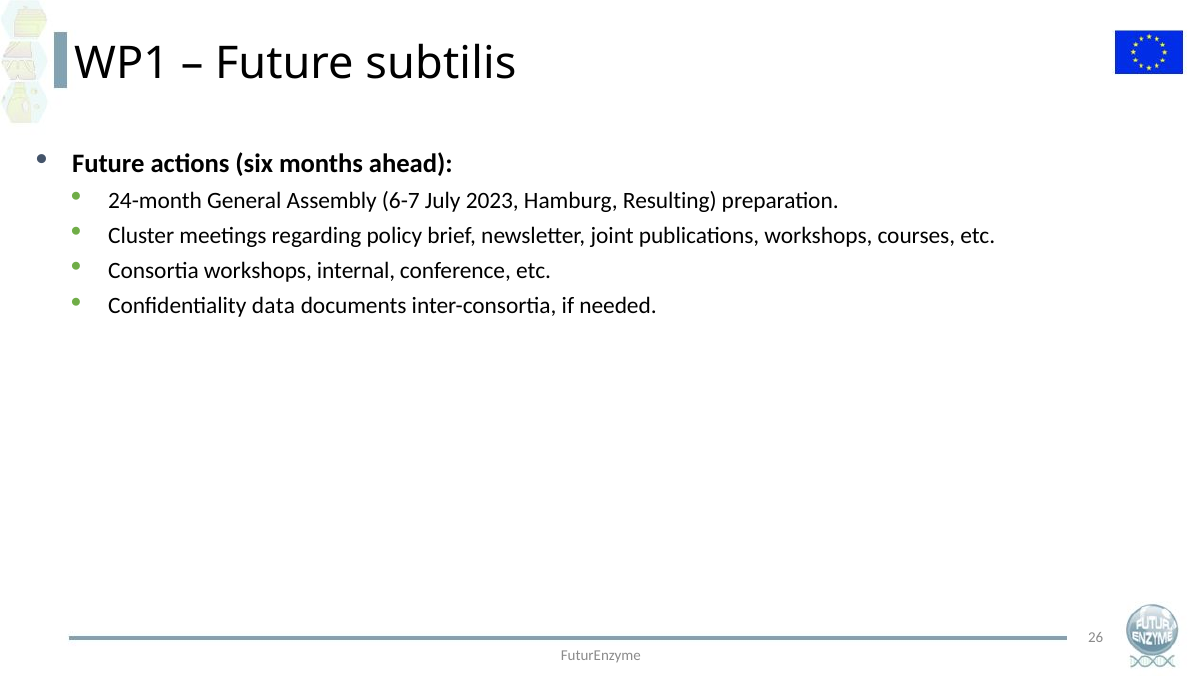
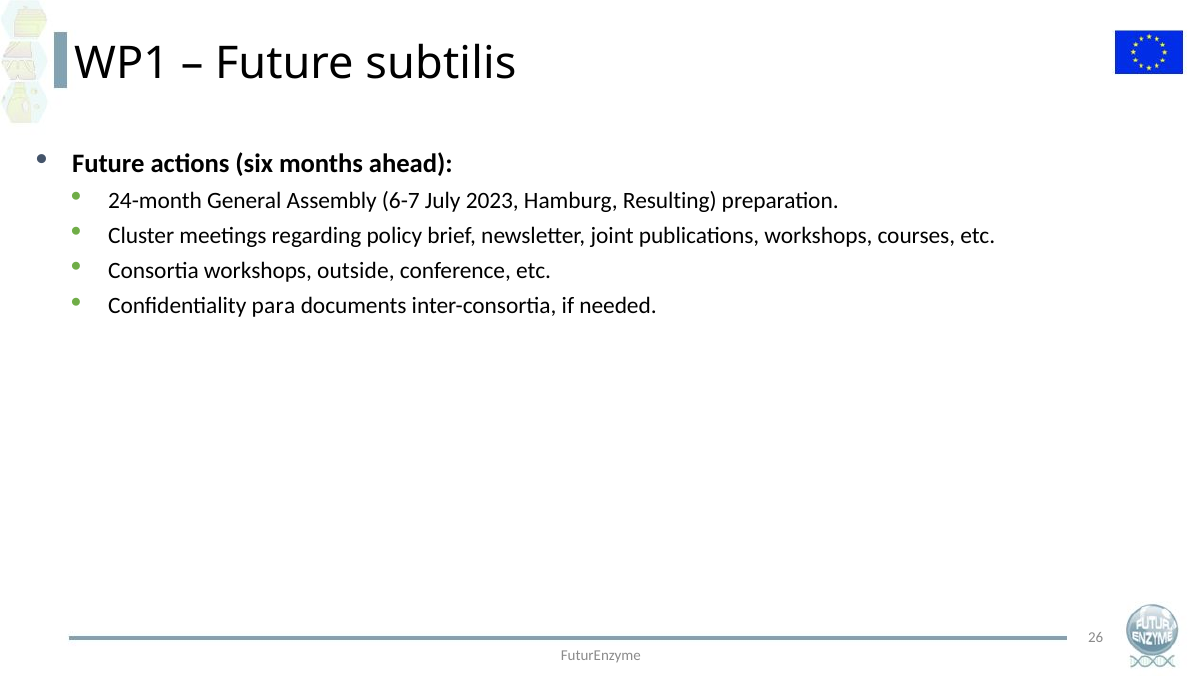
internal: internal -> outside (356, 271)
data: data -> para (273, 306)
